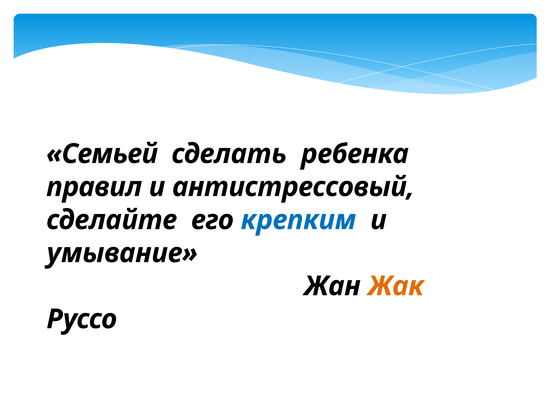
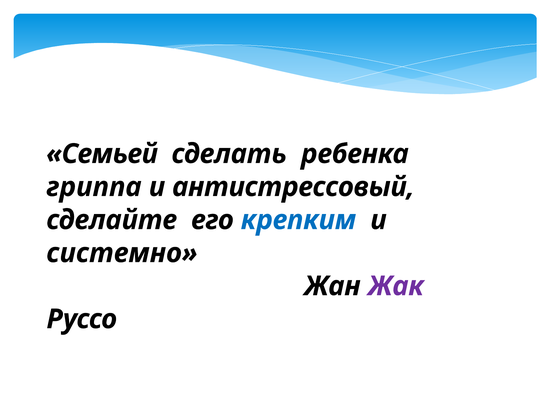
правил: правил -> гриппа (94, 187)
умывание: умывание -> системно (122, 253)
Жак colour: orange -> purple (396, 286)
